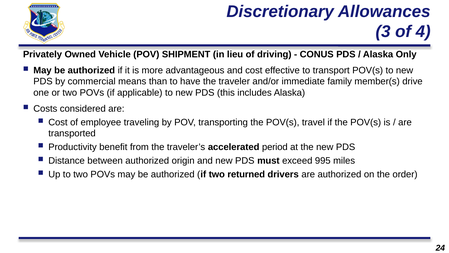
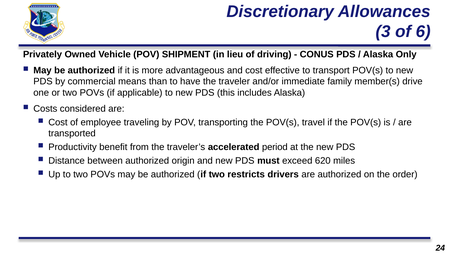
4: 4 -> 6 (423, 32)
995: 995 -> 620 (323, 160)
returned: returned -> restricts (246, 174)
